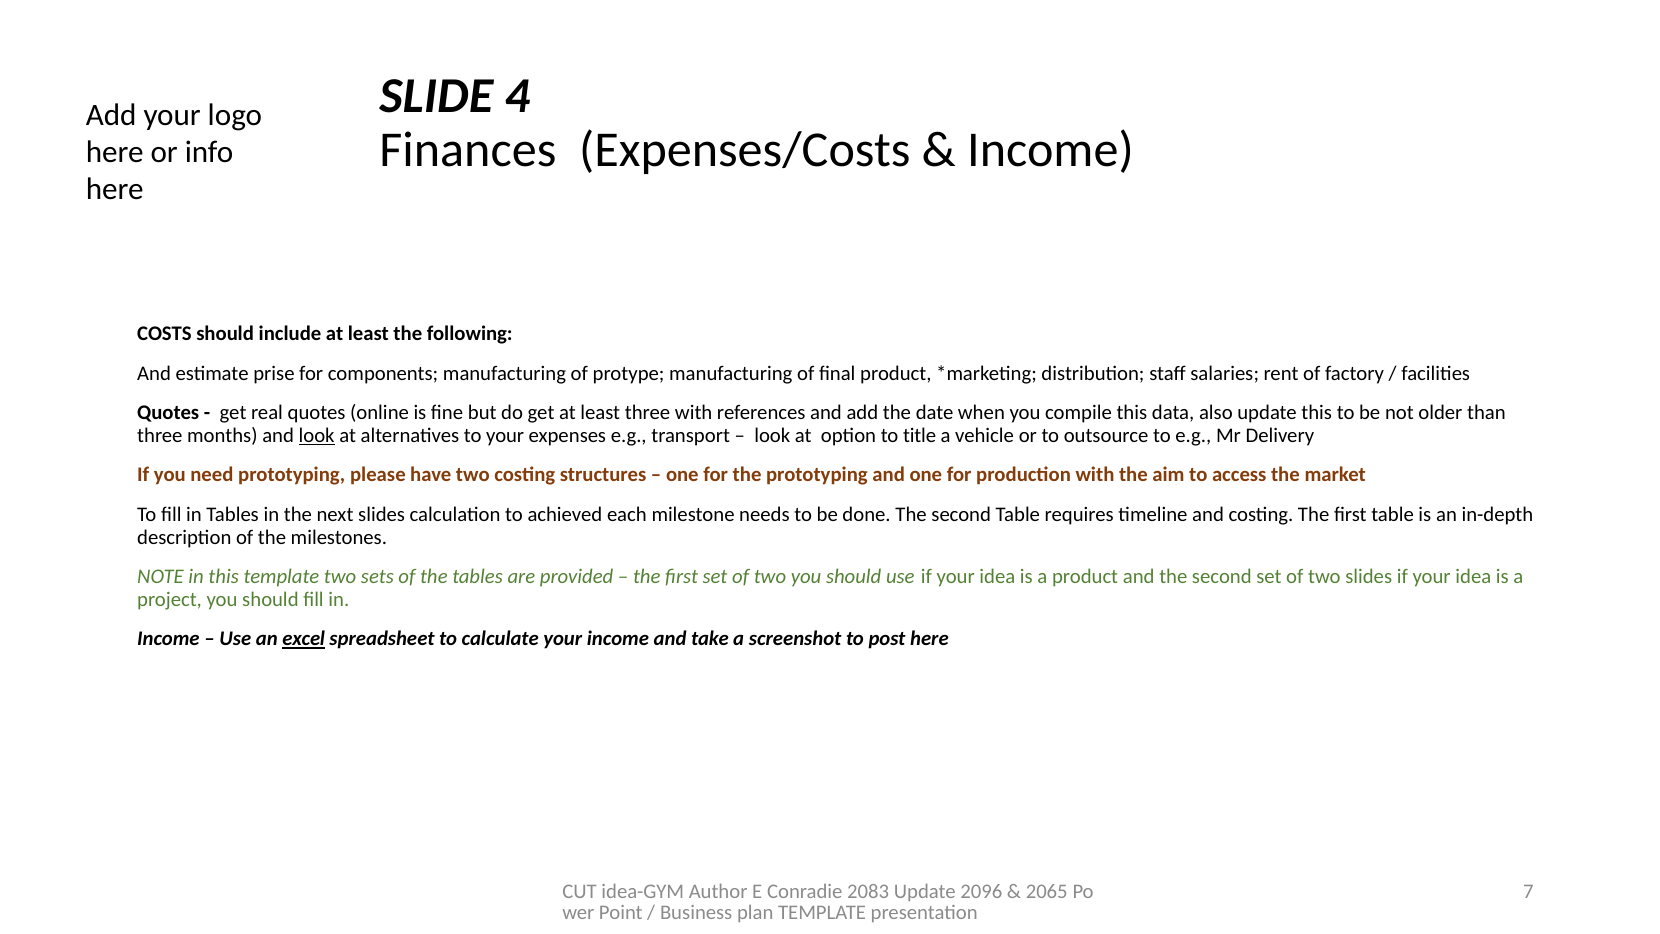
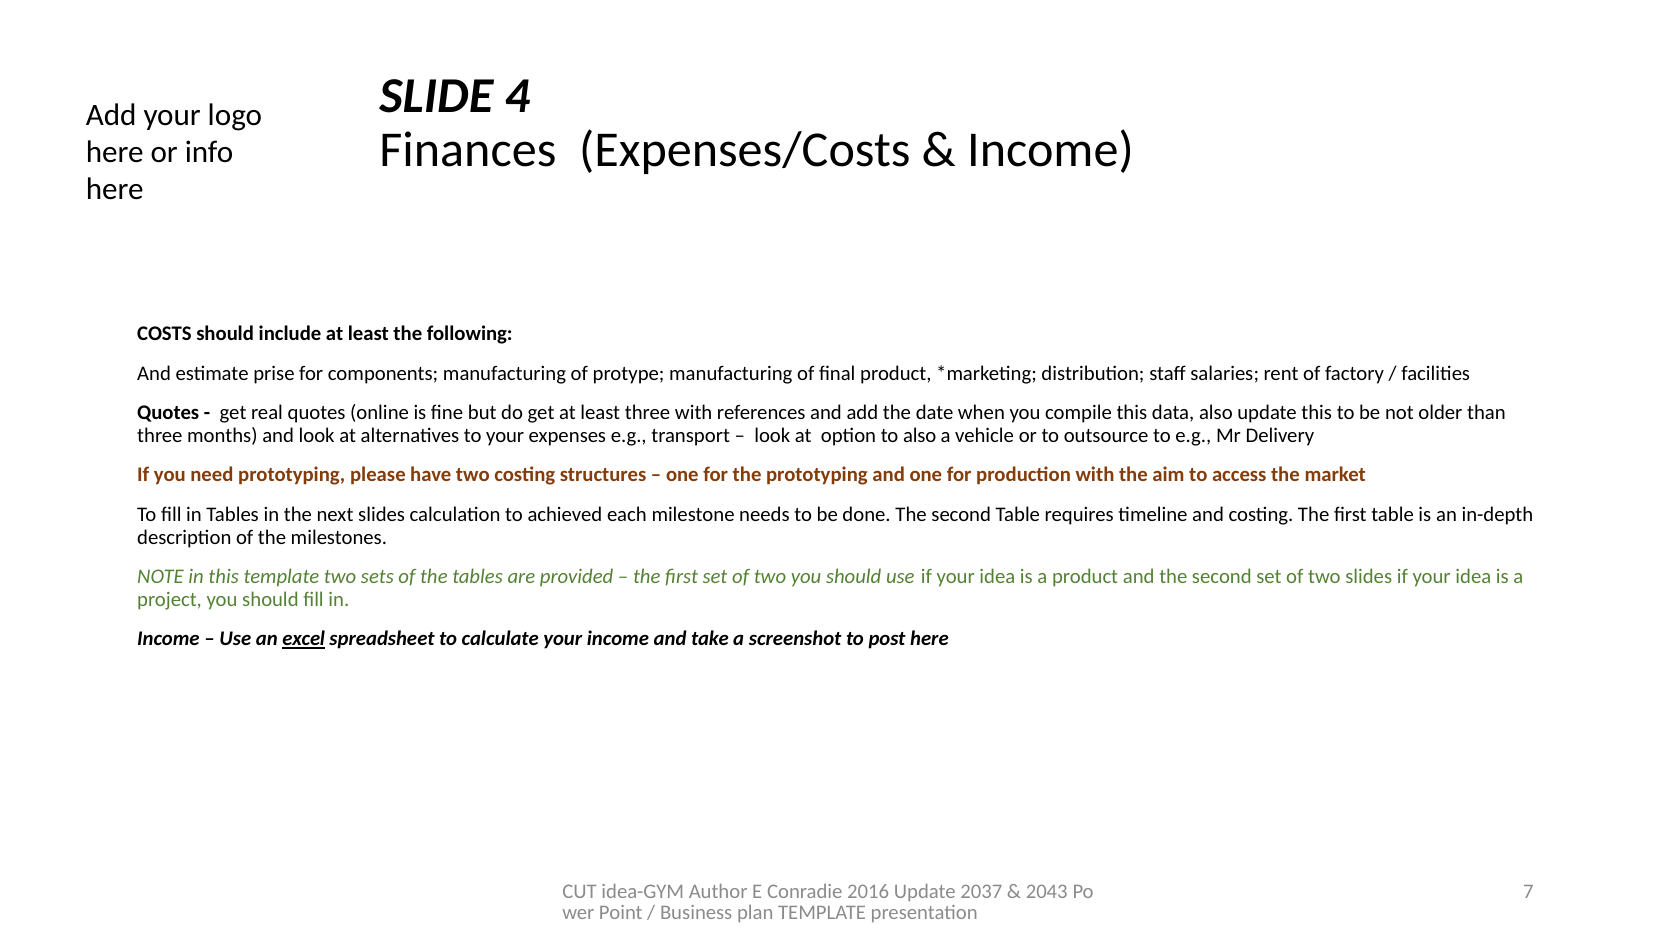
look underline: present -> none (317, 435)
to title: title -> also (920, 435)
2083: 2083 -> 2016 (868, 892)
2096: 2096 -> 2037 (981, 892)
2065: 2065 -> 2043 (1047, 892)
